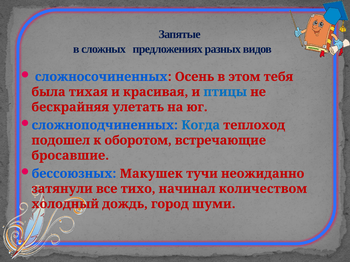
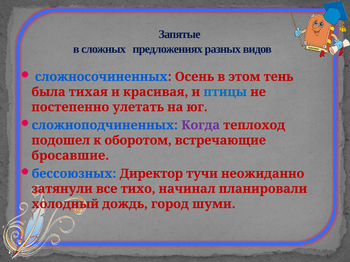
тебя: тебя -> тень (279, 77)
бескрайняя: бескрайняя -> постепенно (70, 107)
Когда colour: blue -> purple (201, 125)
Макушек: Макушек -> Директор (151, 174)
количеством: количеством -> планировали (263, 189)
